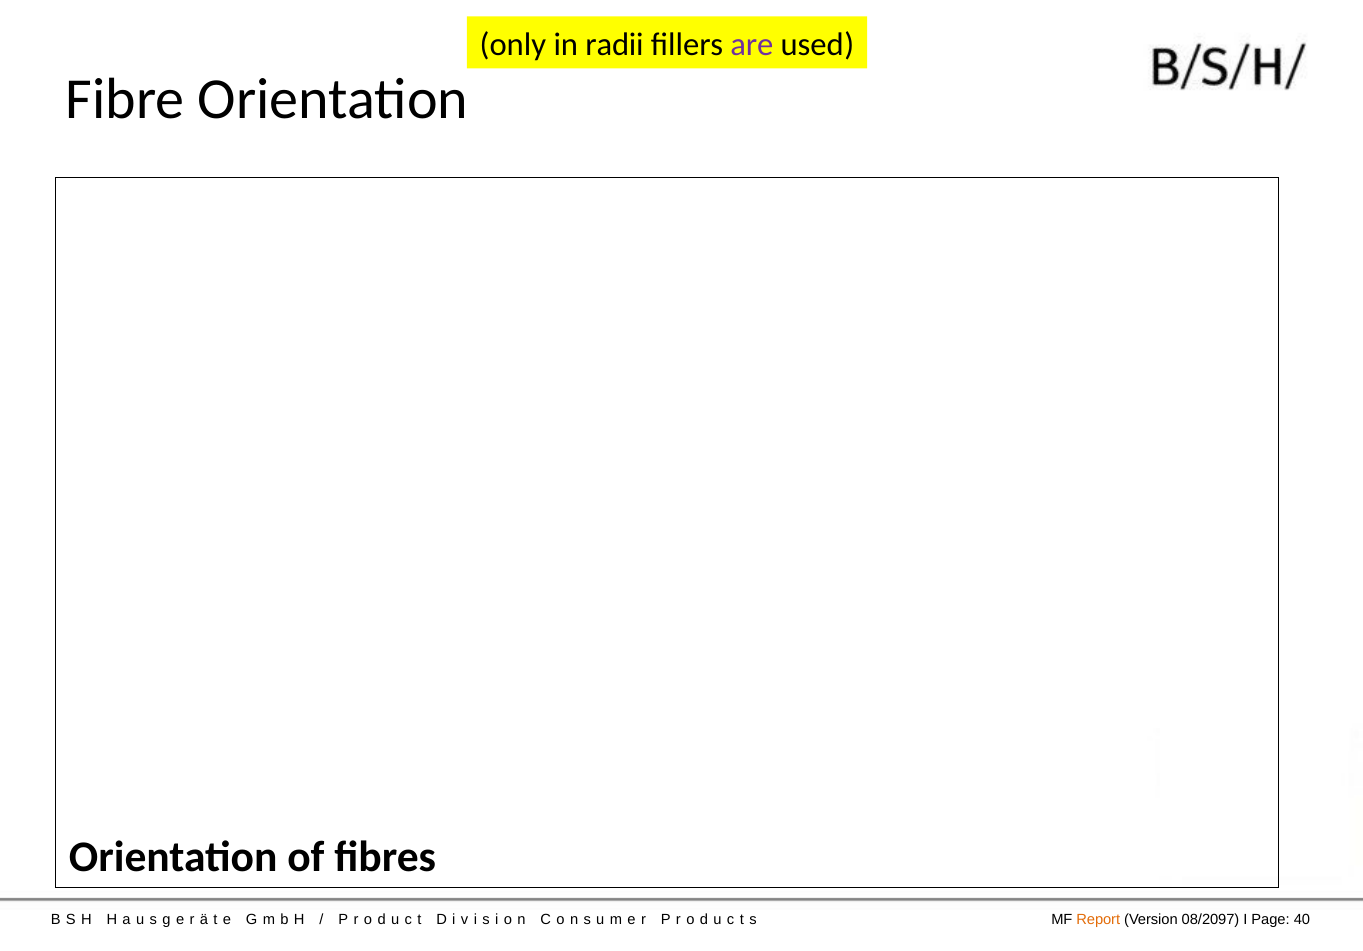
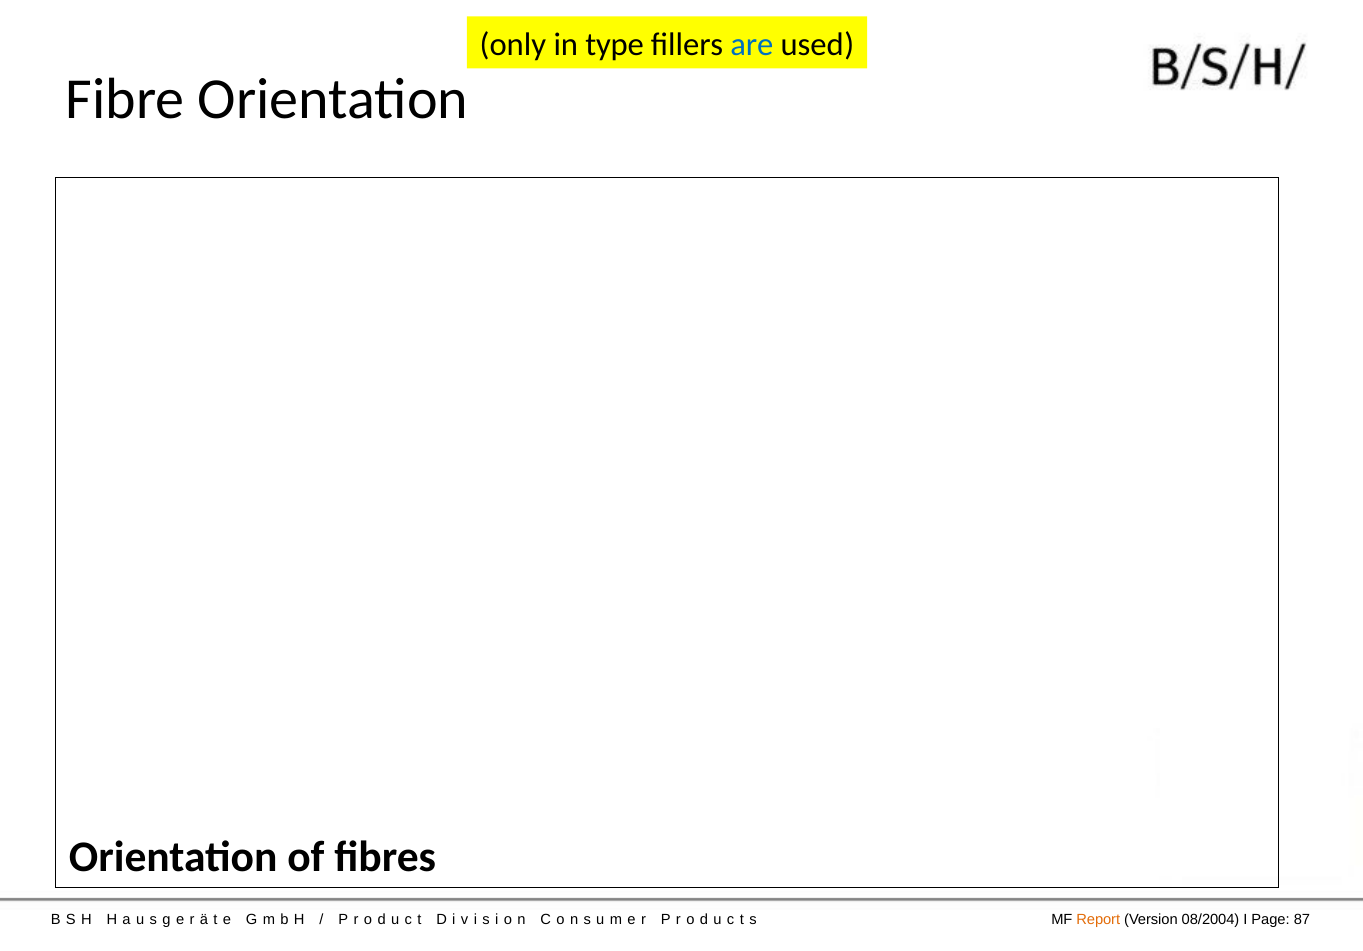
radii: radii -> type (615, 45)
are colour: purple -> blue (752, 45)
08/2097: 08/2097 -> 08/2004 (1211, 920)
40: 40 -> 87 (1302, 920)
